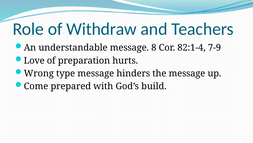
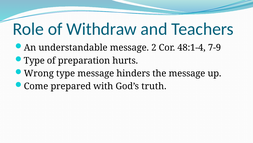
8: 8 -> 2 (154, 48)
82:1-4: 82:1-4 -> 48:1-4 (191, 48)
Love: Love -> Type (34, 60)
build: build -> truth (154, 86)
